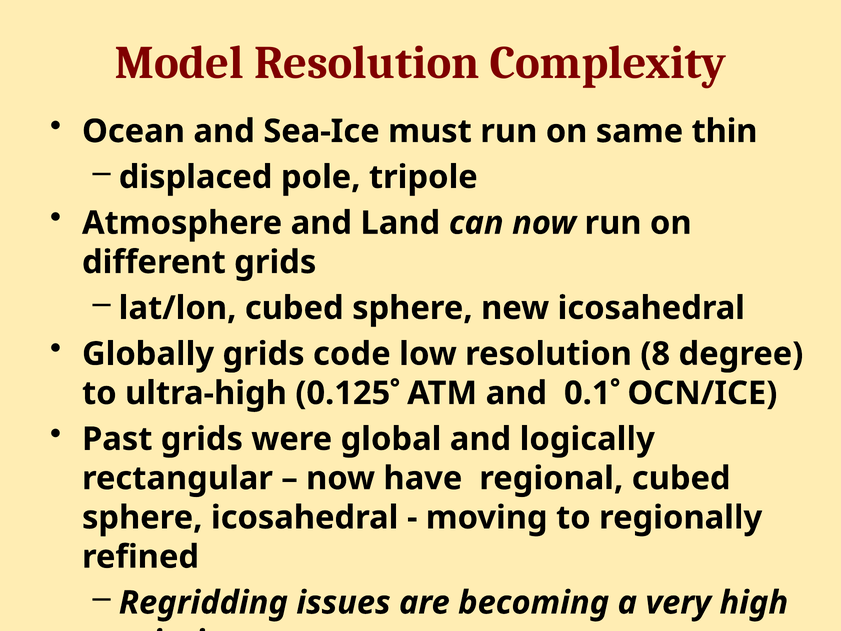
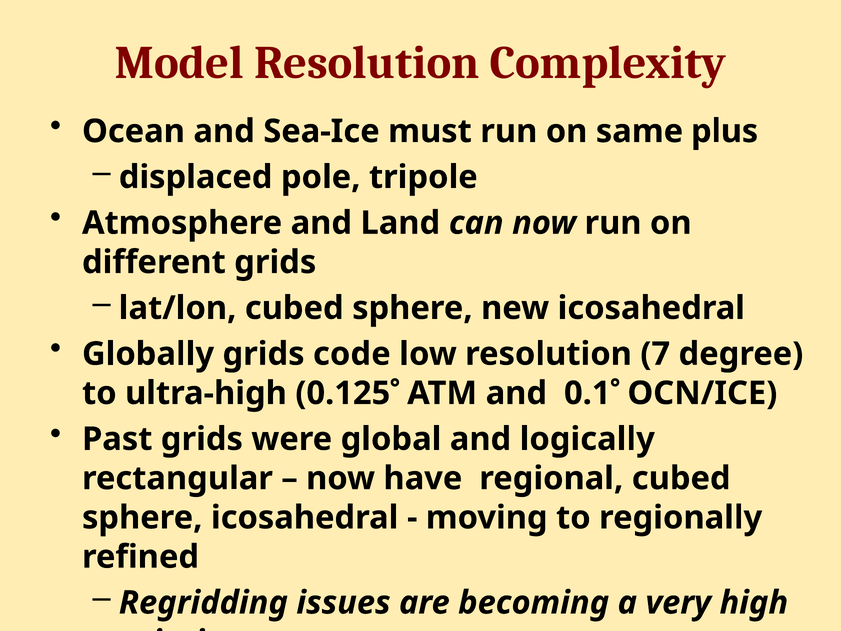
thin: thin -> plus (725, 131)
8: 8 -> 7 (655, 354)
